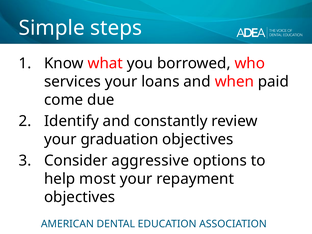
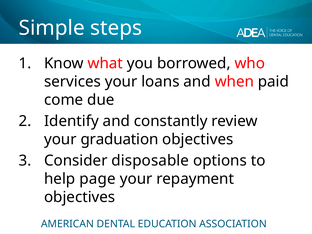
aggressive: aggressive -> disposable (150, 161)
most: most -> page (97, 179)
